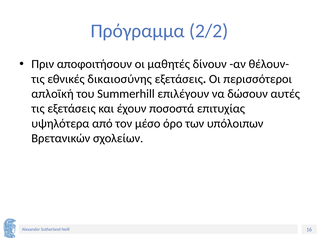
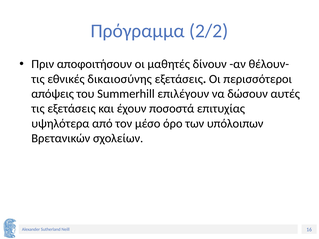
απλοϊκή: απλοϊκή -> απόψεις (53, 94)
